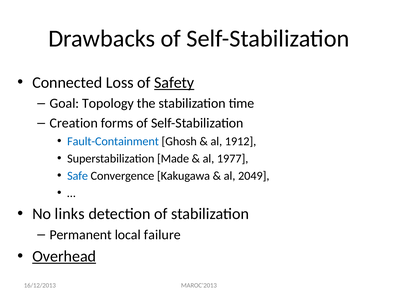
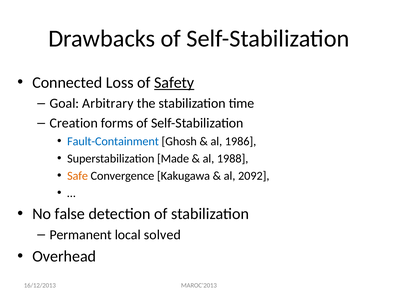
Topology: Topology -> Arbitrary (108, 103)
1912: 1912 -> 1986 (241, 141)
1977: 1977 -> 1988 (233, 158)
Safe colour: blue -> orange (78, 176)
2049: 2049 -> 2092 (254, 176)
links: links -> false (70, 213)
failure: failure -> solved (162, 234)
Overhead underline: present -> none (64, 256)
